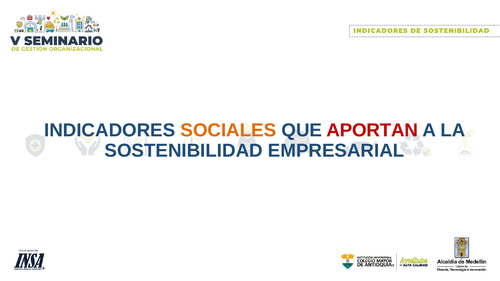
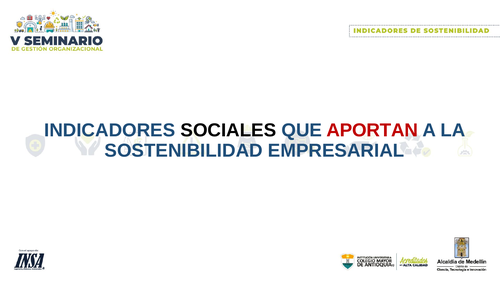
SOCIALES colour: orange -> black (228, 130)
